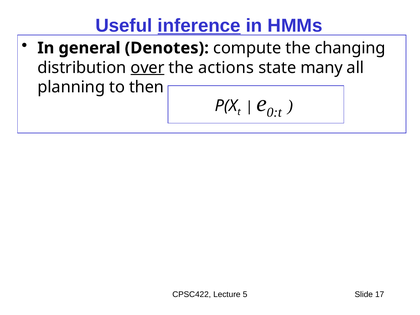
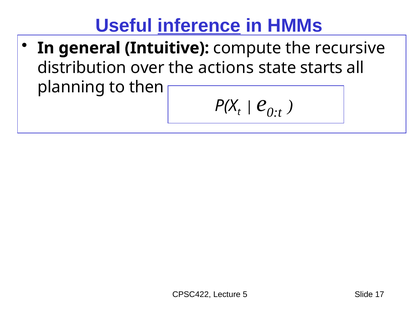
Denotes: Denotes -> Intuitive (167, 48)
changing: changing -> recursive (350, 48)
over underline: present -> none (148, 68)
many: many -> starts (322, 68)
